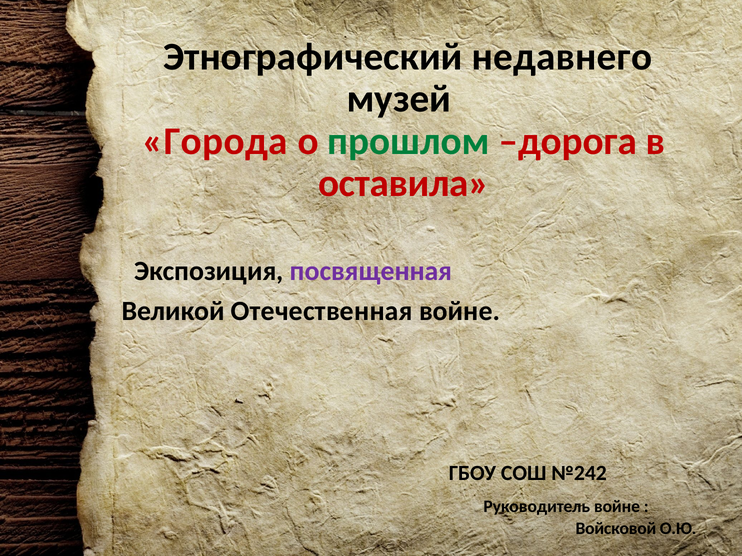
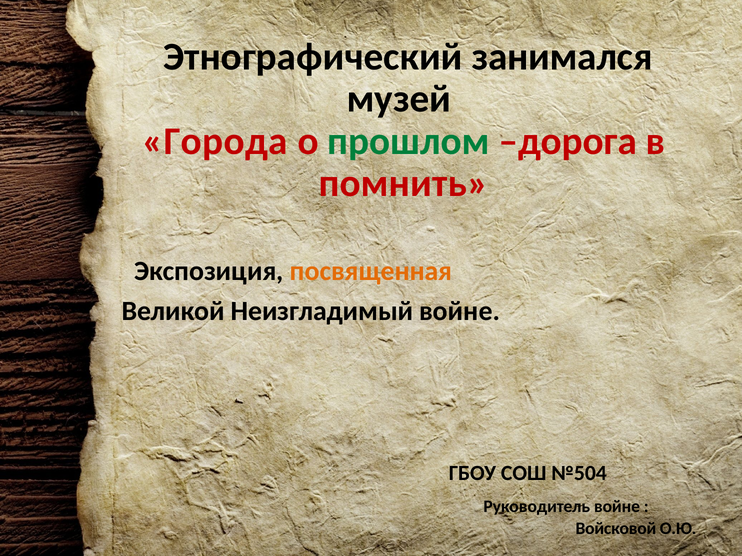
недавнего: недавнего -> занимался (562, 57)
оставила: оставила -> помнить (403, 184)
посвященная colour: purple -> orange (371, 271)
Отечественная: Отечественная -> Неизгладимый (322, 311)
№242: №242 -> №504 (579, 474)
